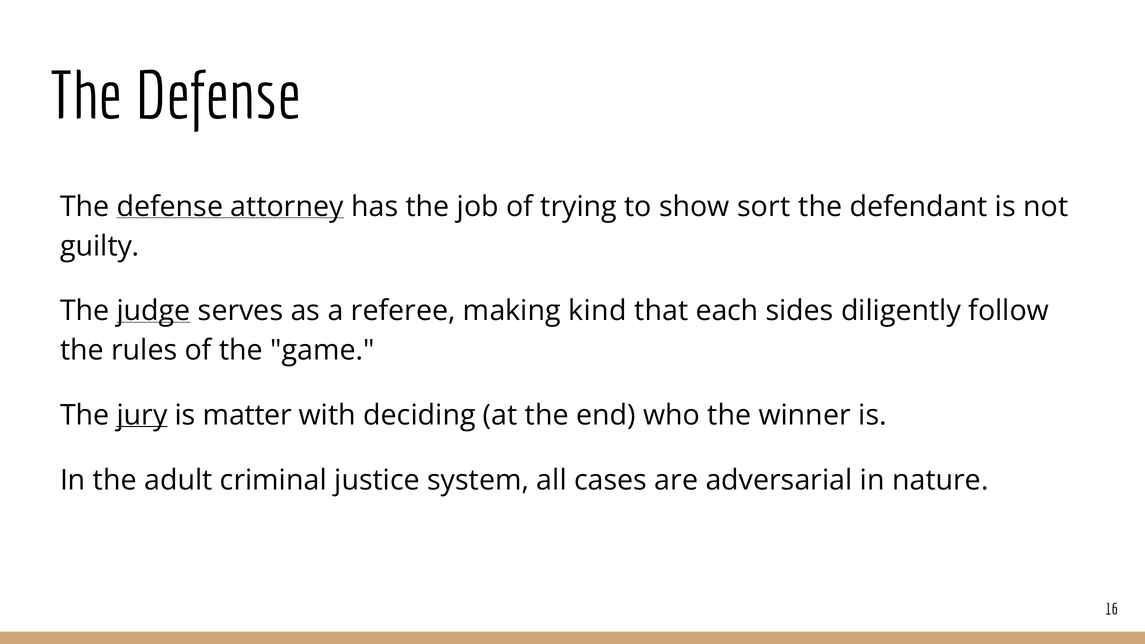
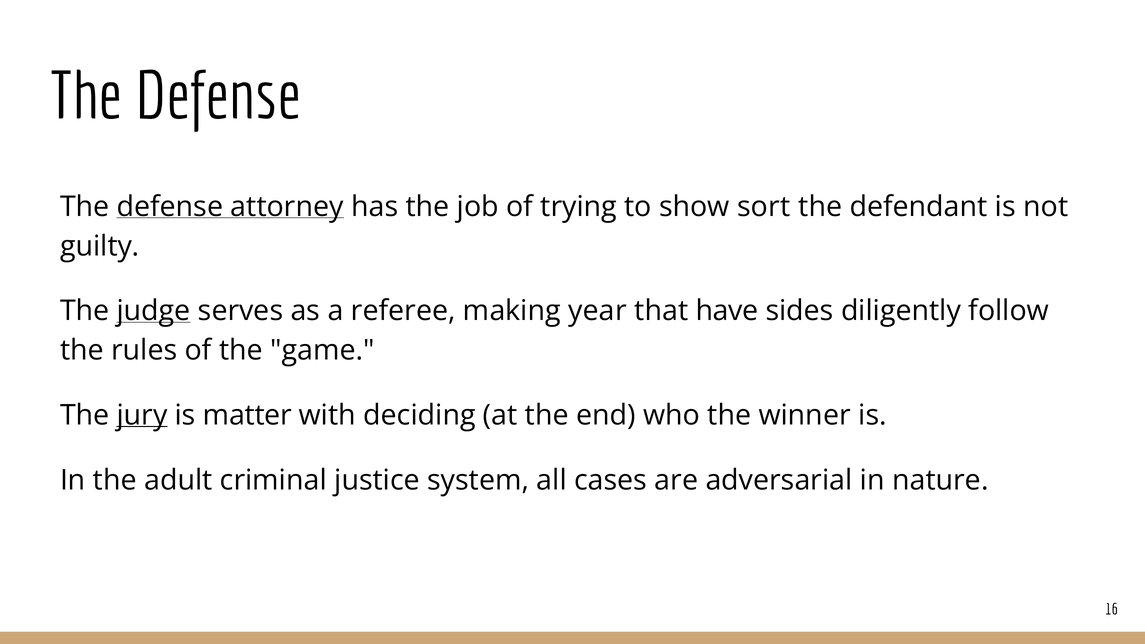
kind: kind -> year (597, 311)
each: each -> have (727, 311)
